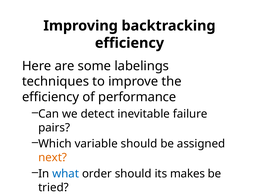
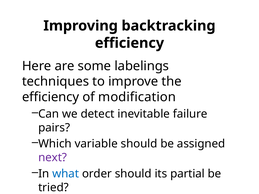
performance: performance -> modification (137, 97)
next colour: orange -> purple (53, 158)
makes: makes -> partial (187, 174)
